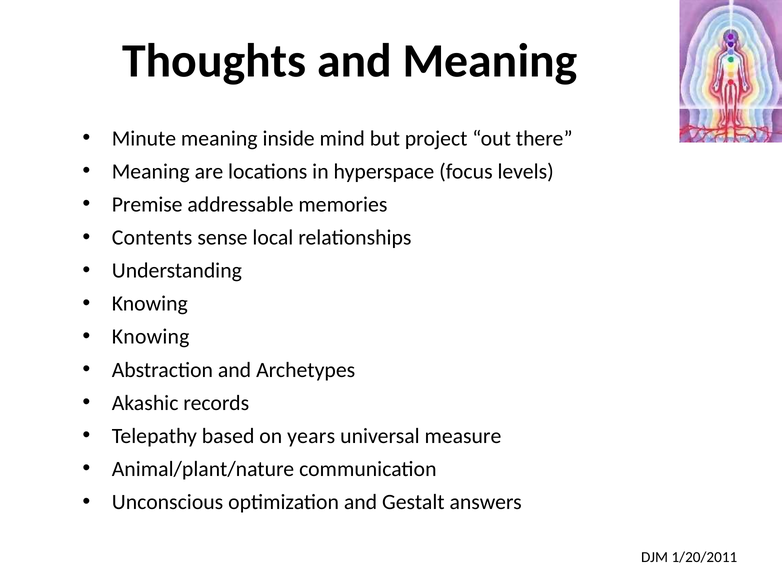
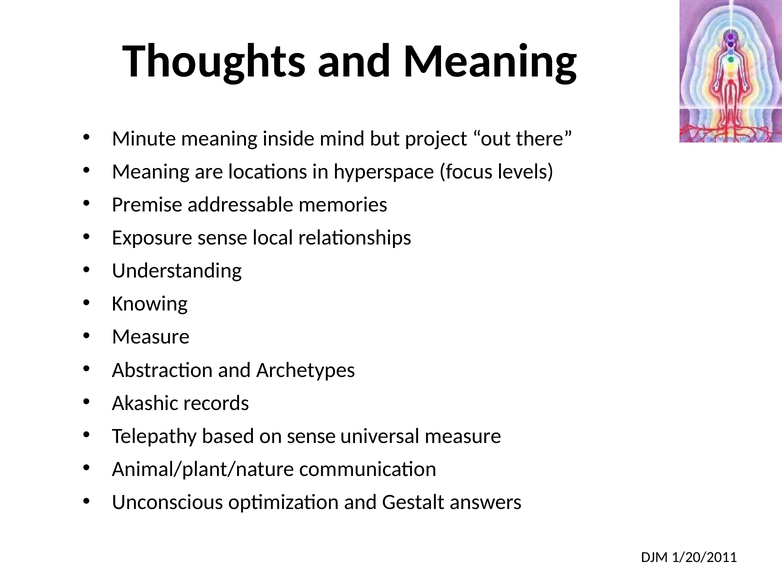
Contents: Contents -> Exposure (152, 237)
Knowing: Knowing -> Measure (151, 336)
on years: years -> sense (311, 436)
